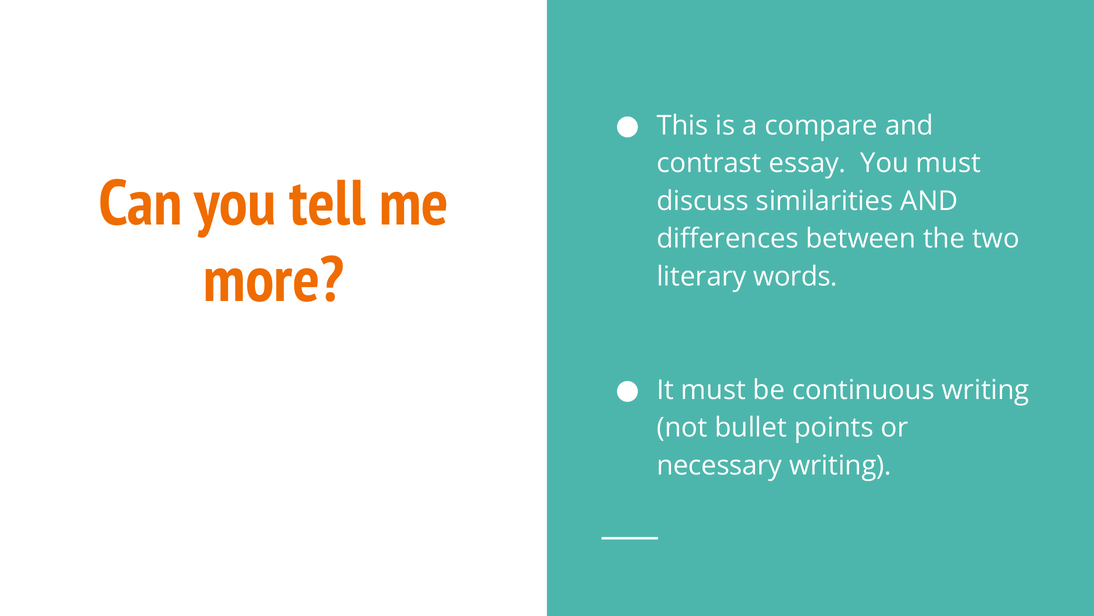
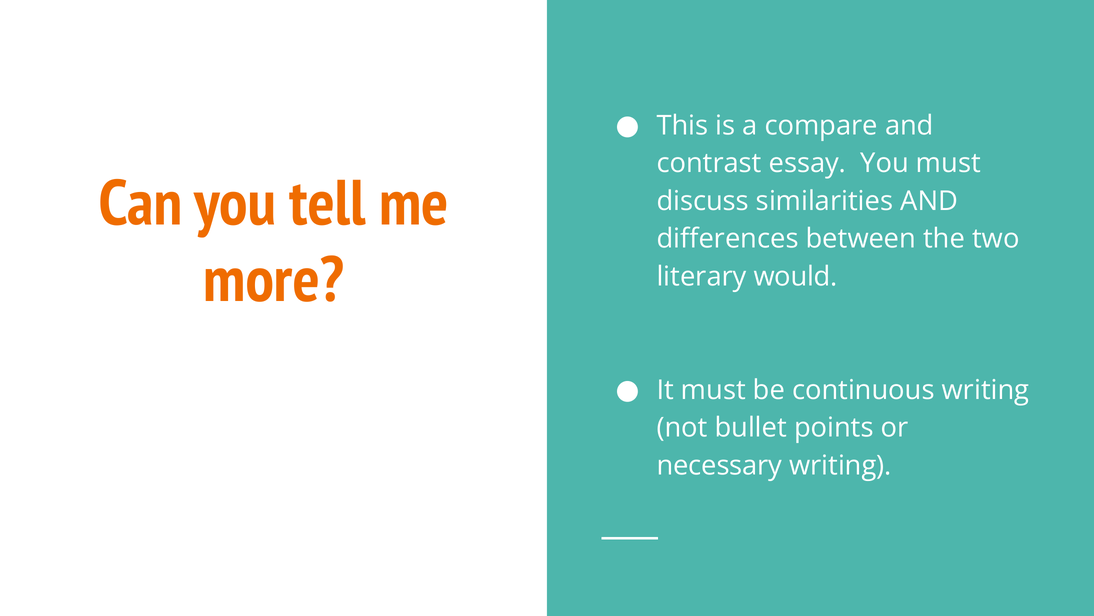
words: words -> would (795, 276)
